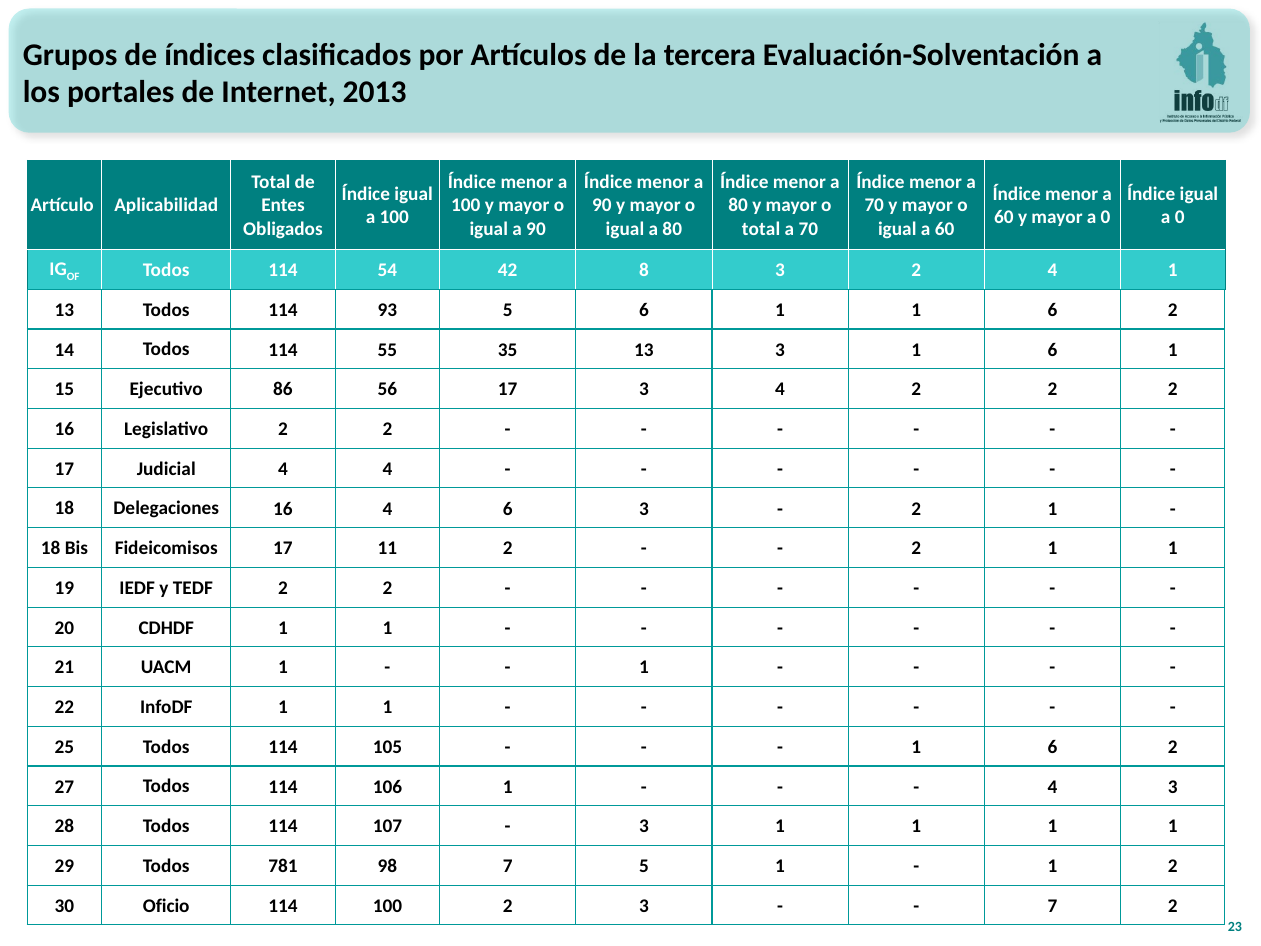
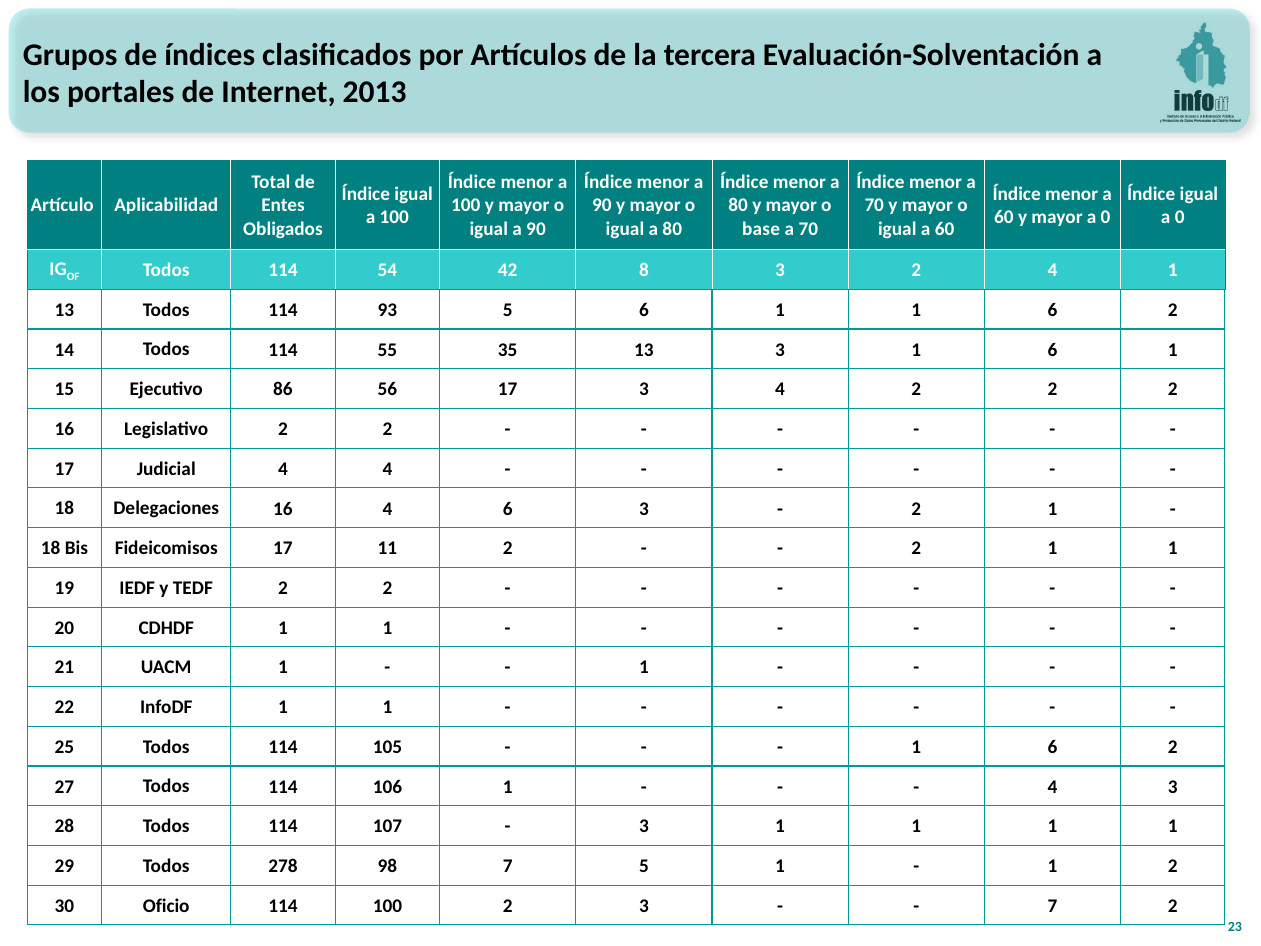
total: total -> base (761, 229)
781: 781 -> 278 (283, 866)
